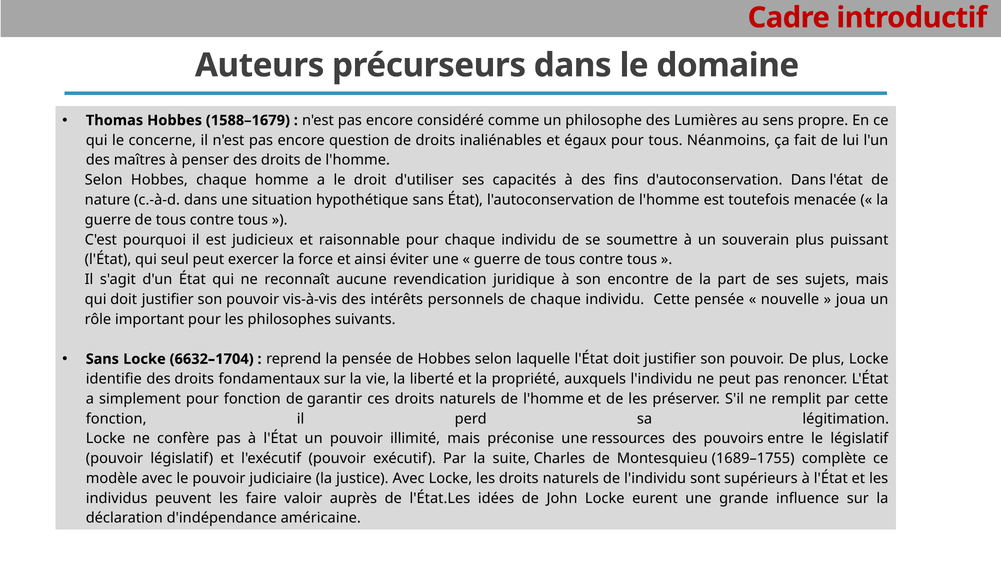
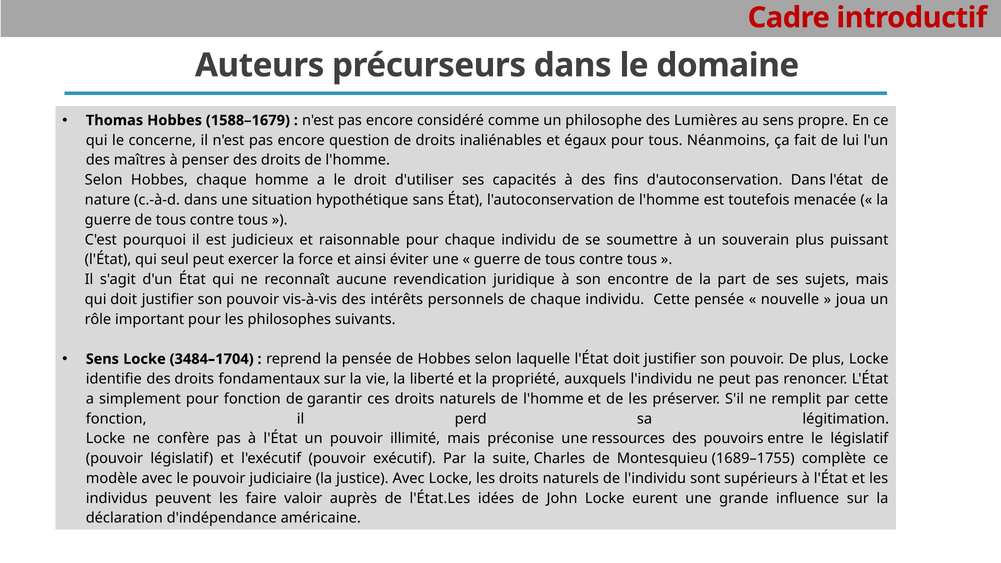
Sans: Sans -> Sens (102, 359)
6632–1704: 6632–1704 -> 3484–1704 (212, 359)
